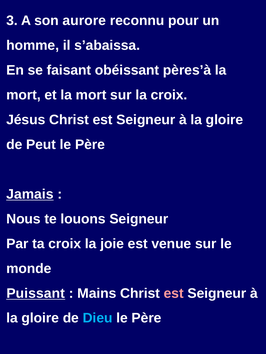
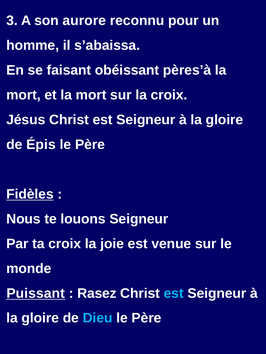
Peut: Peut -> Épis (41, 145)
Jamais: Jamais -> Fidèles (30, 194)
Mains: Mains -> Rasez (97, 294)
est colour: pink -> light blue (174, 294)
